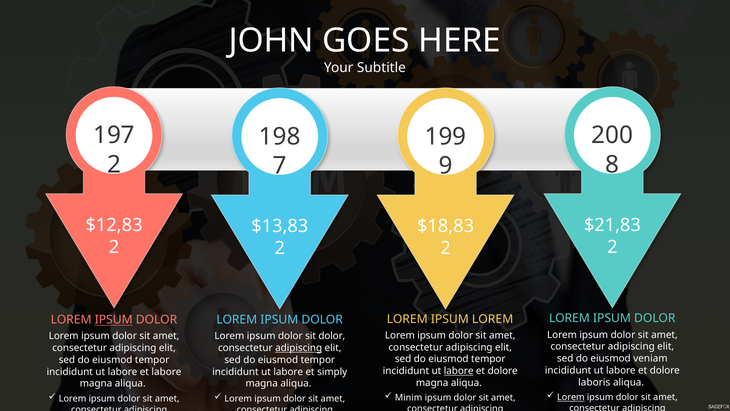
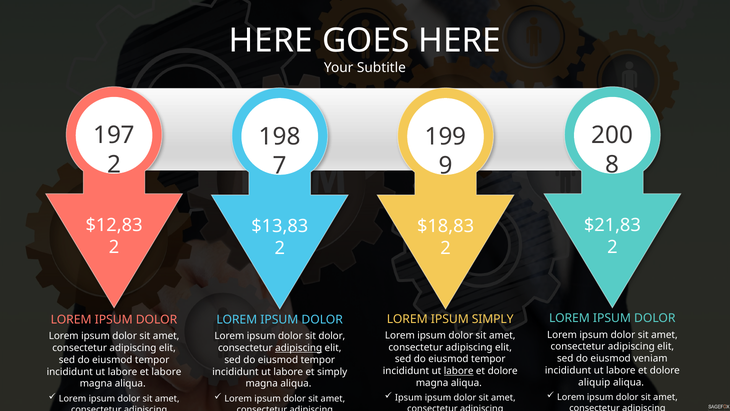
JOHN: JOHN -> HERE (271, 41)
IPSUM LOREM: LOREM -> SIMPLY (493, 319)
IPSUM underline: present -> none (114, 320)
laboris: laboris -> aliquip (594, 382)
Lorem underline: present -> none (571, 397)
Minim: Minim -> Ipsum (409, 398)
